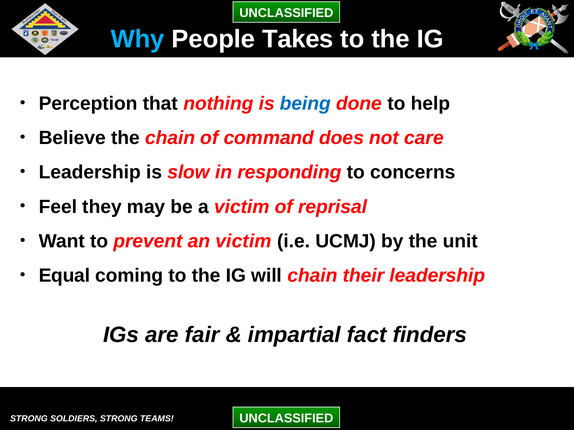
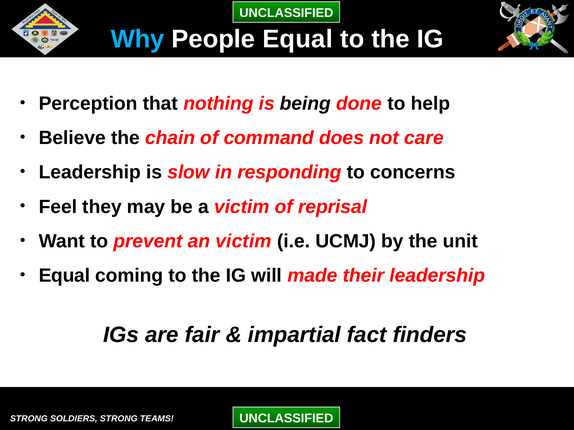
People Takes: Takes -> Equal (298, 39)
being colour: blue -> black (305, 104)
will chain: chain -> made (313, 276)
